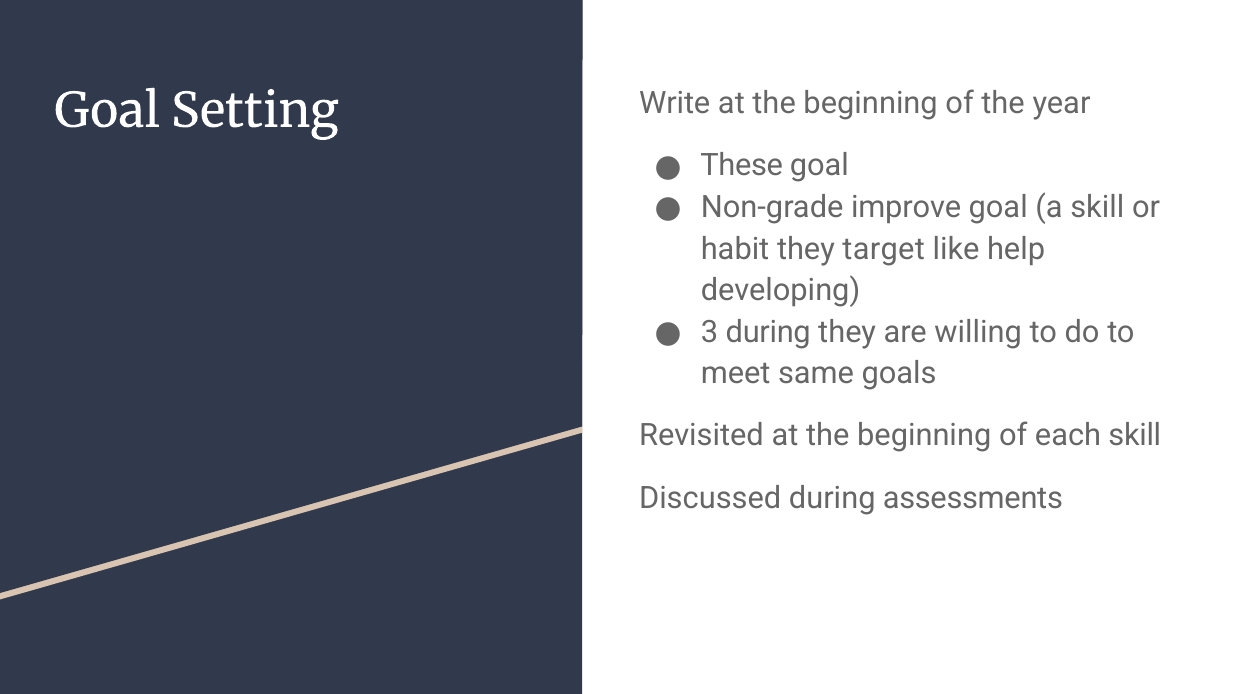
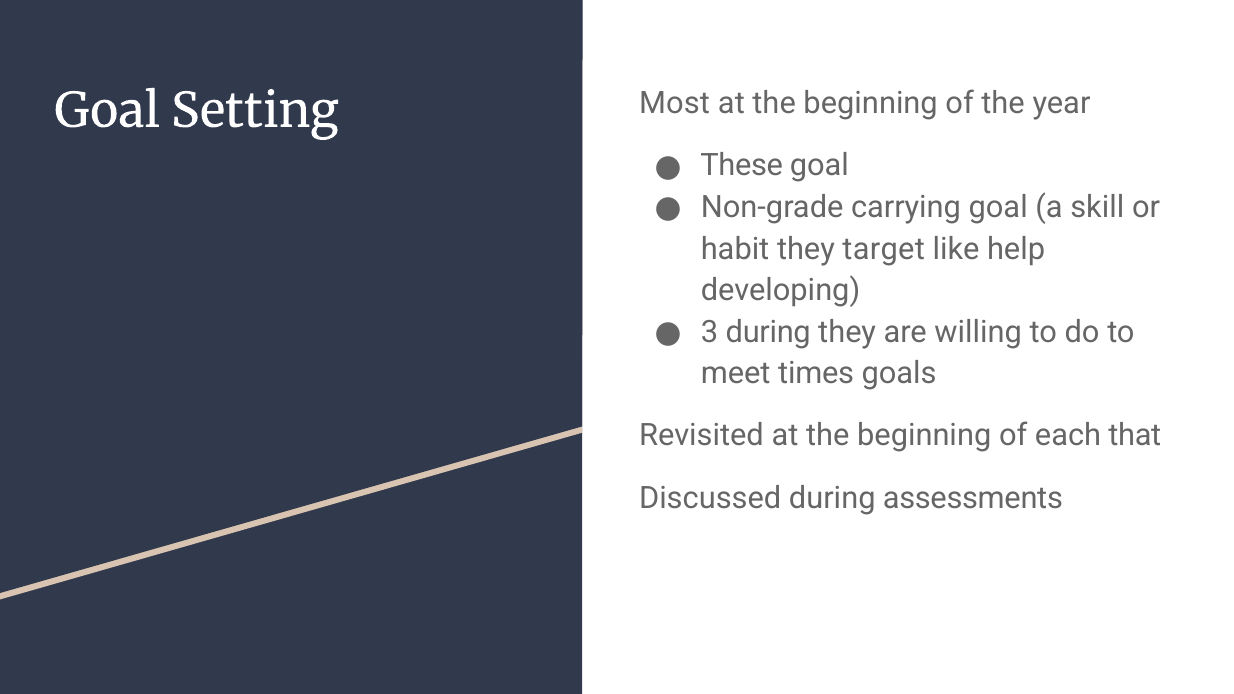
Write: Write -> Most (675, 104)
improve: improve -> carrying (906, 207)
same: same -> times (816, 374)
each skill: skill -> that (1135, 436)
